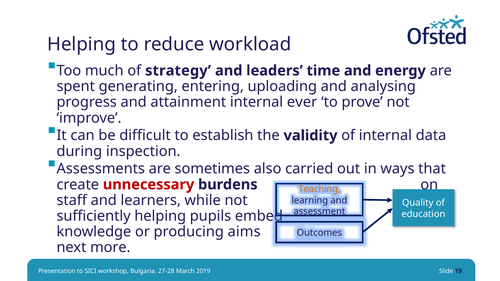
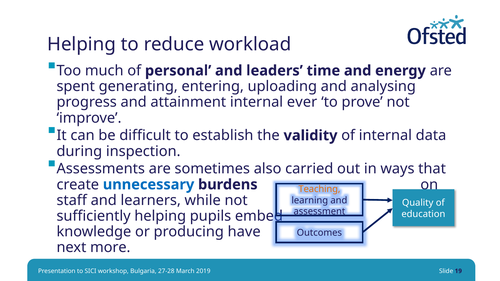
strategy: strategy -> personal (178, 71)
unnecessary colour: red -> blue (149, 185)
aims: aims -> have (244, 232)
